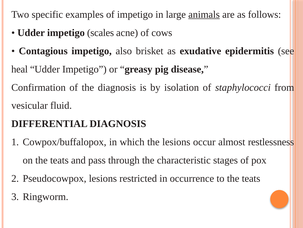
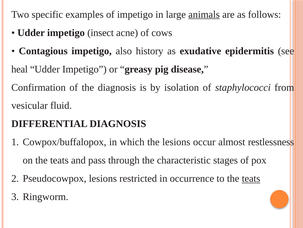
scales: scales -> insect (101, 33)
brisket: brisket -> history (150, 51)
teats underline: none -> present (251, 178)
